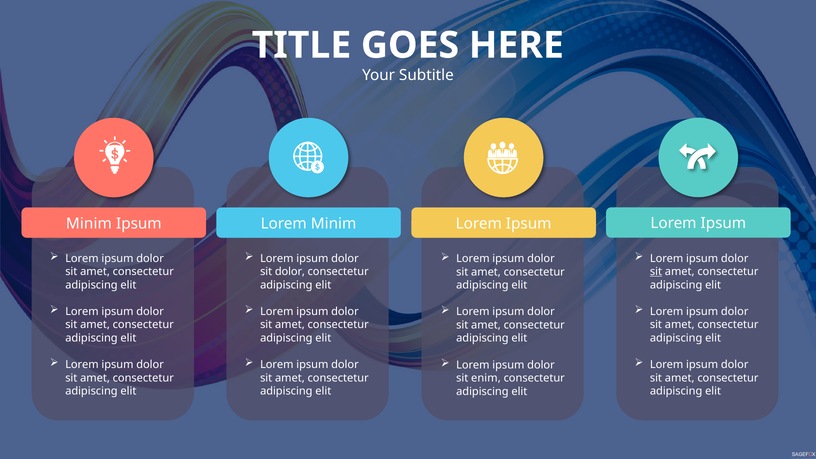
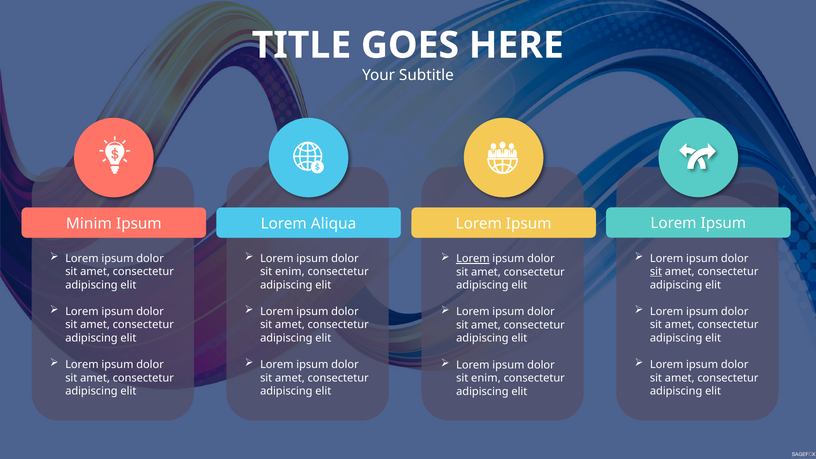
Lorem Minim: Minim -> Aliqua (334, 224)
Lorem underline: none -> present (473, 259)
dolor: dolor -> enim (290, 272)
